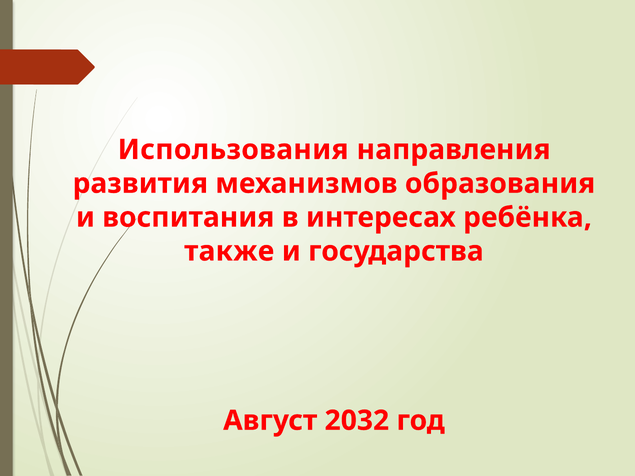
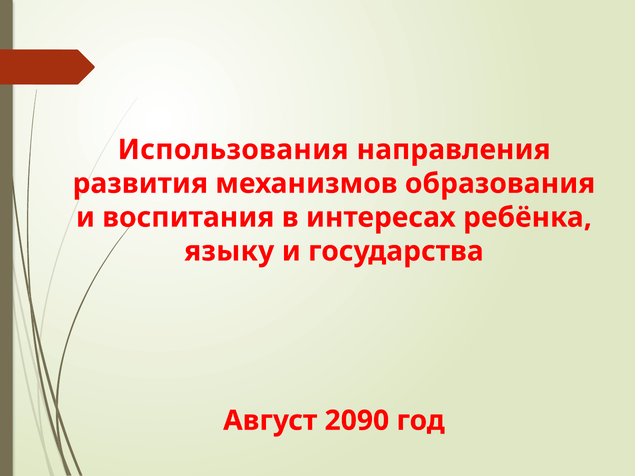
также: также -> языку (229, 251)
2032: 2032 -> 2090 (357, 421)
